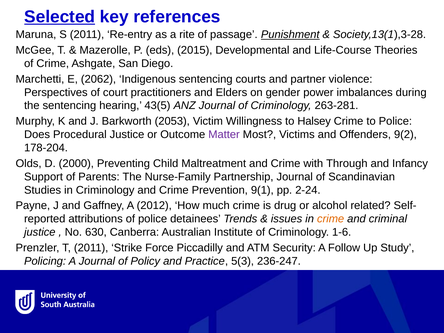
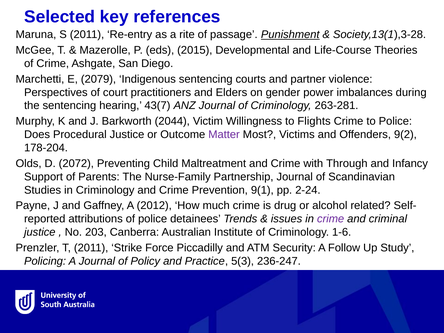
Selected underline: present -> none (60, 17)
2062: 2062 -> 2079 (98, 79)
43(5: 43(5 -> 43(7 (157, 106)
2053: 2053 -> 2044 (172, 121)
Halsey: Halsey -> Flights (314, 121)
2000: 2000 -> 2072 (76, 163)
crime colour: orange -> purple (331, 219)
630: 630 -> 203 (96, 232)
